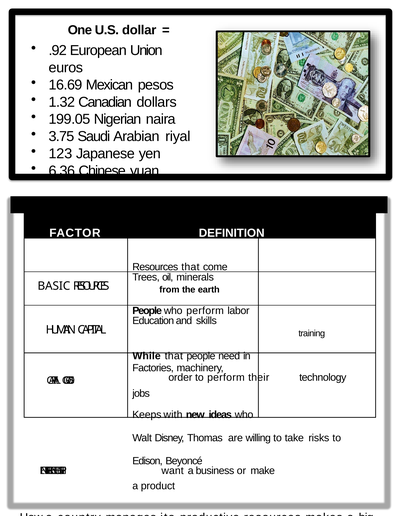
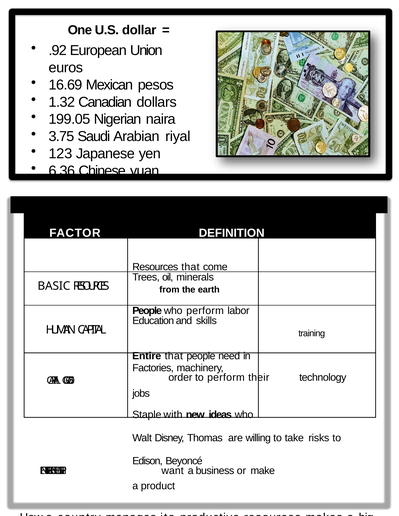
While: While -> Entire (147, 356)
Keeps: Keeps -> Staple (147, 415)
